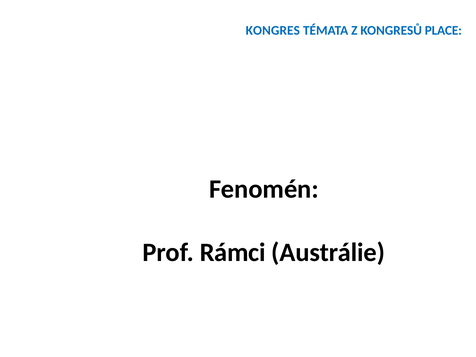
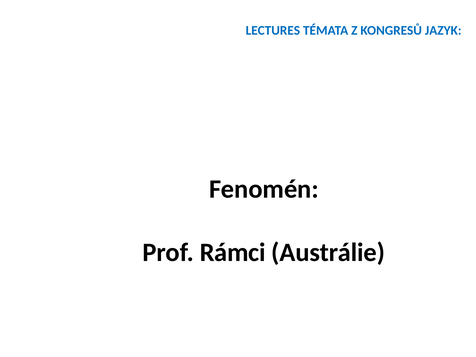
KONGRES: KONGRES -> LECTURES (273, 31)
PLACE: PLACE -> JAZYK (443, 31)
